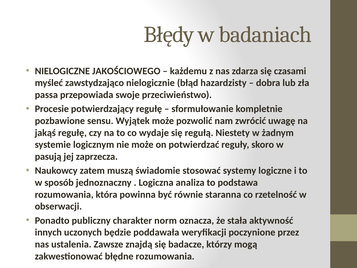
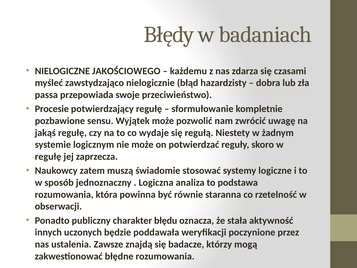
pasują: pasują -> regułę (48, 156)
norm: norm -> błędu (166, 220)
